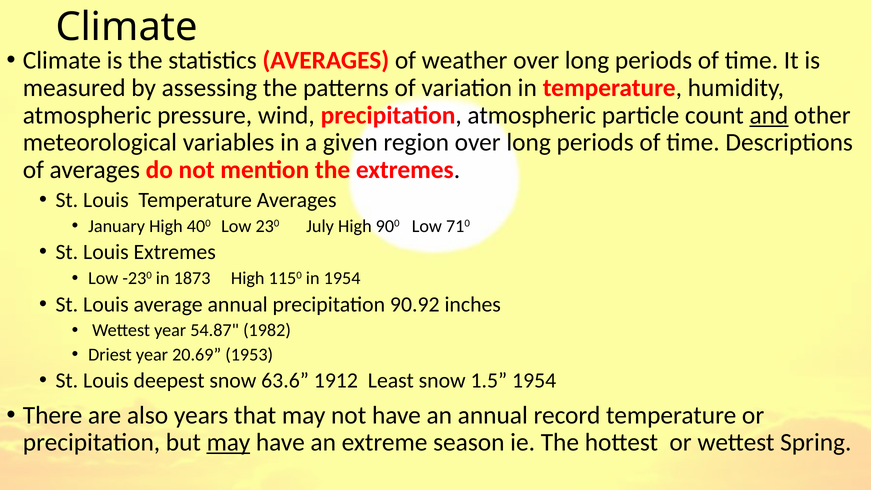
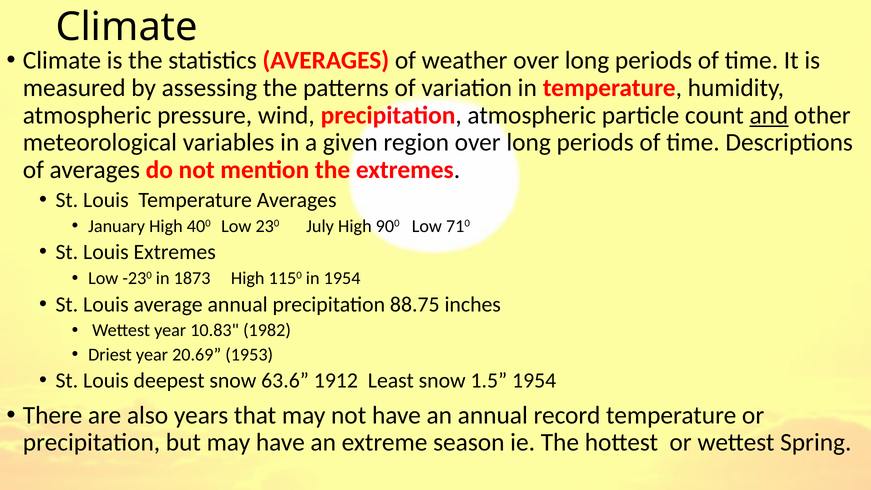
90.92: 90.92 -> 88.75 (415, 304)
54.87: 54.87 -> 10.83 (215, 330)
may underline: present -> none (229, 442)
